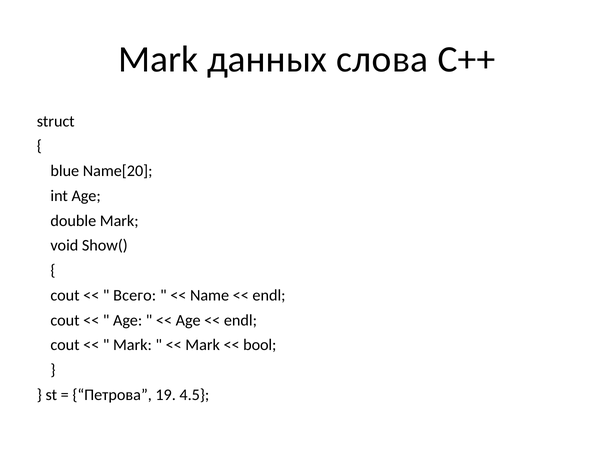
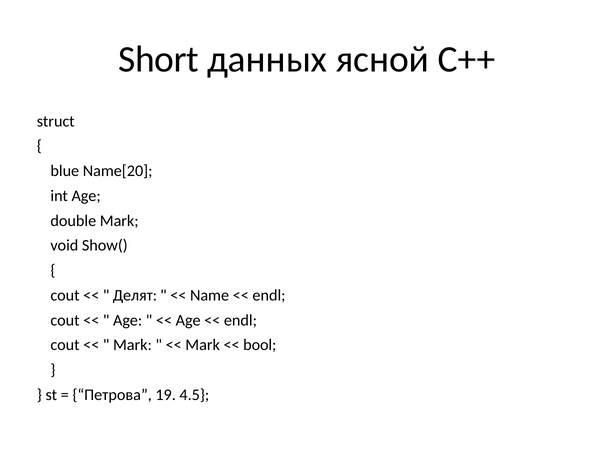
Mark: Mark -> Short (159, 59)
слова: слова -> ясной (382, 59)
Всего: Всего -> Делят (135, 296)
